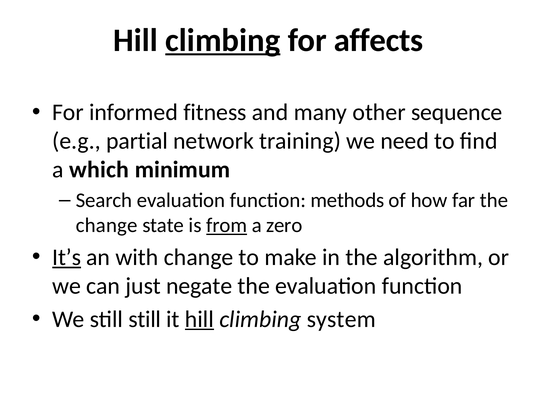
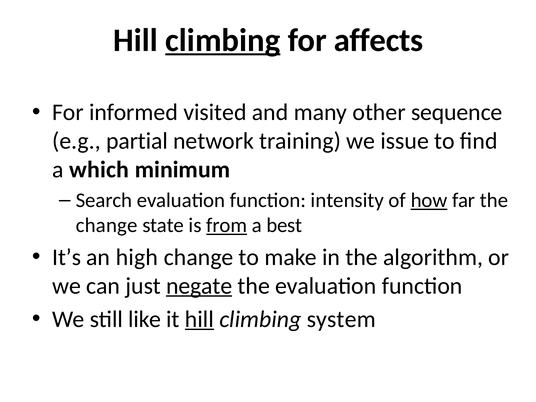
fitness: fitness -> visited (215, 112)
need: need -> issue (405, 141)
methods: methods -> intensity (347, 200)
how underline: none -> present (429, 200)
zero: zero -> best (284, 225)
It’s underline: present -> none (67, 257)
with: with -> high (137, 257)
negate underline: none -> present (199, 286)
still still: still -> like (145, 319)
